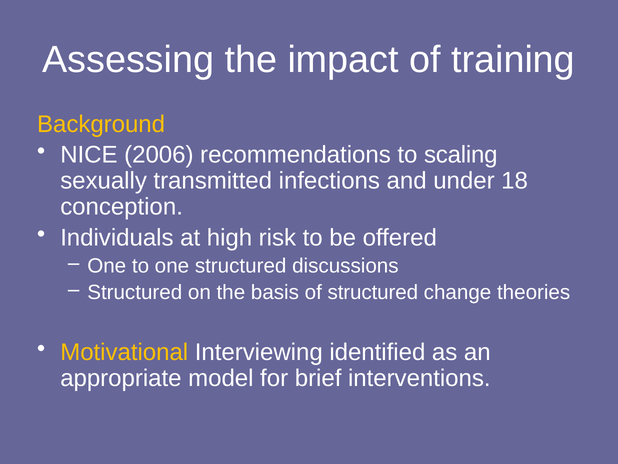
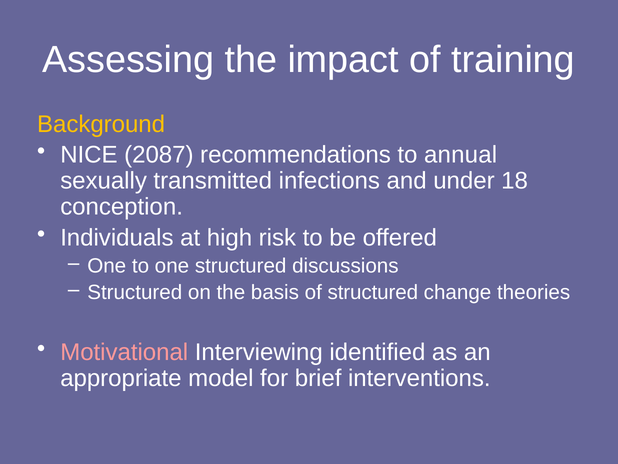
2006: 2006 -> 2087 (159, 155)
scaling: scaling -> annual (461, 155)
Motivational colour: yellow -> pink (124, 352)
